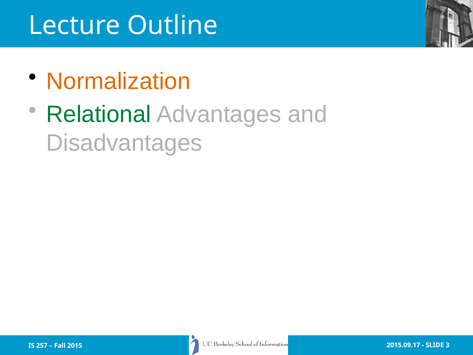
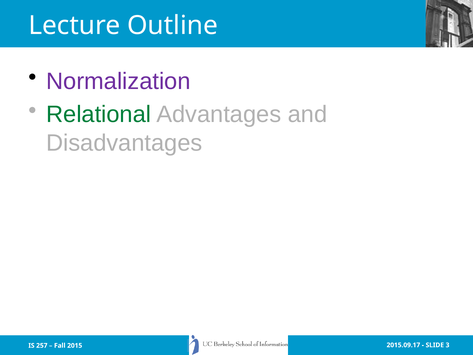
Normalization colour: orange -> purple (118, 81)
